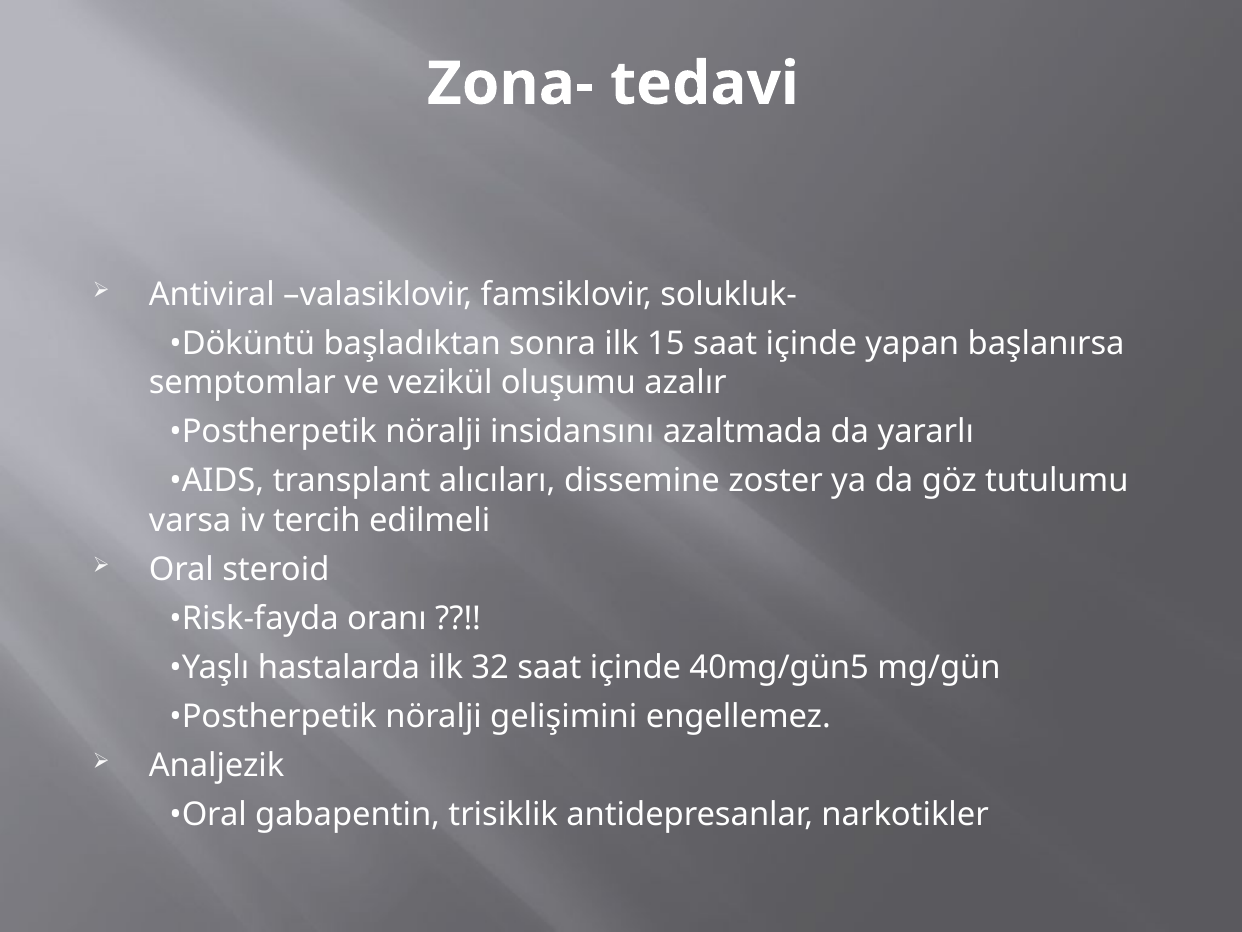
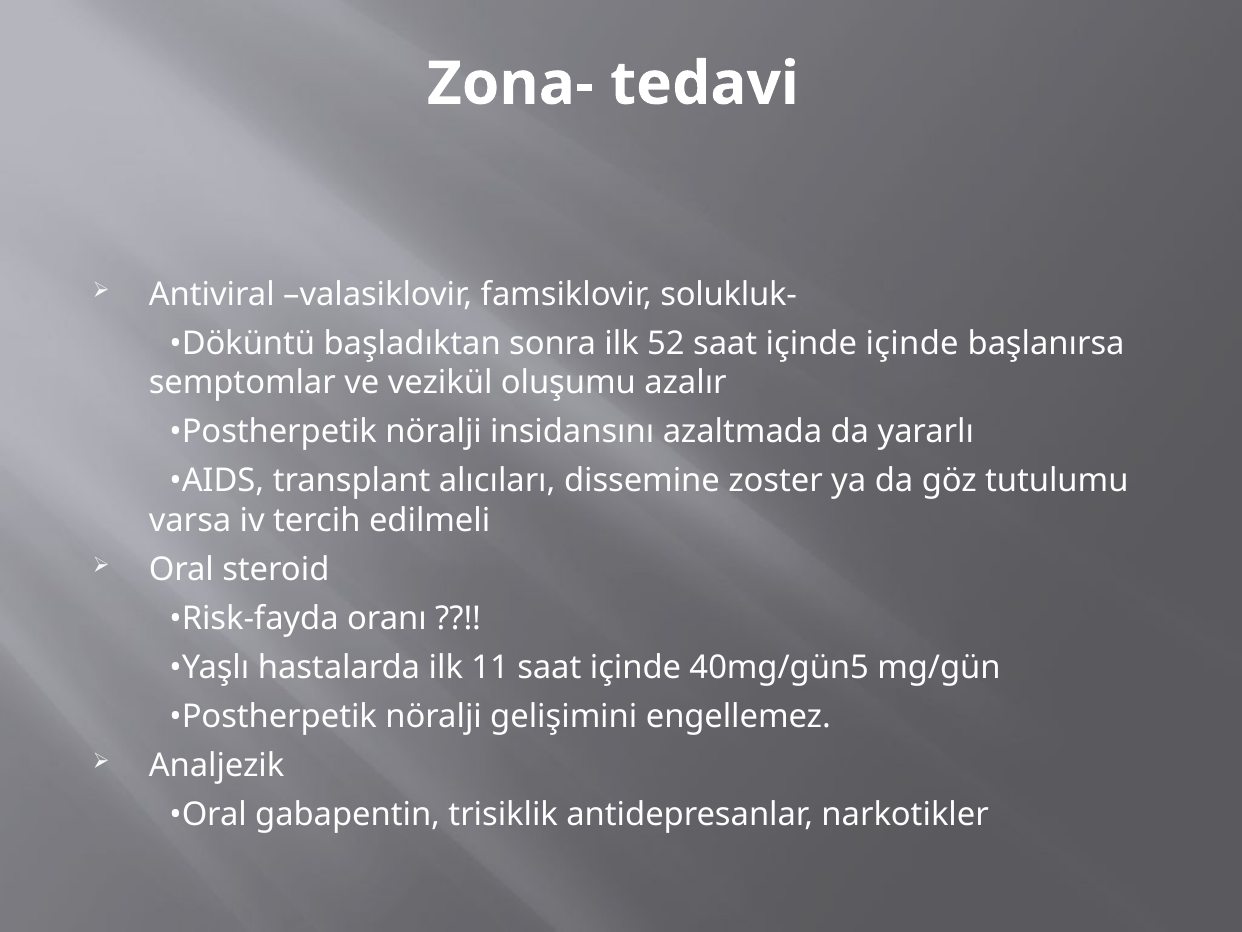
15: 15 -> 52 (666, 343)
içinde yapan: yapan -> içinde (912, 343)
32: 32 -> 11 (490, 667)
